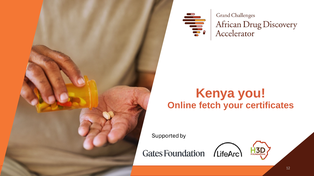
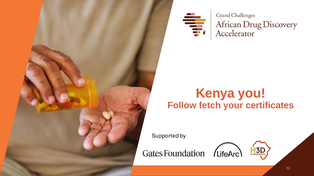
Online: Online -> Follow (182, 106)
